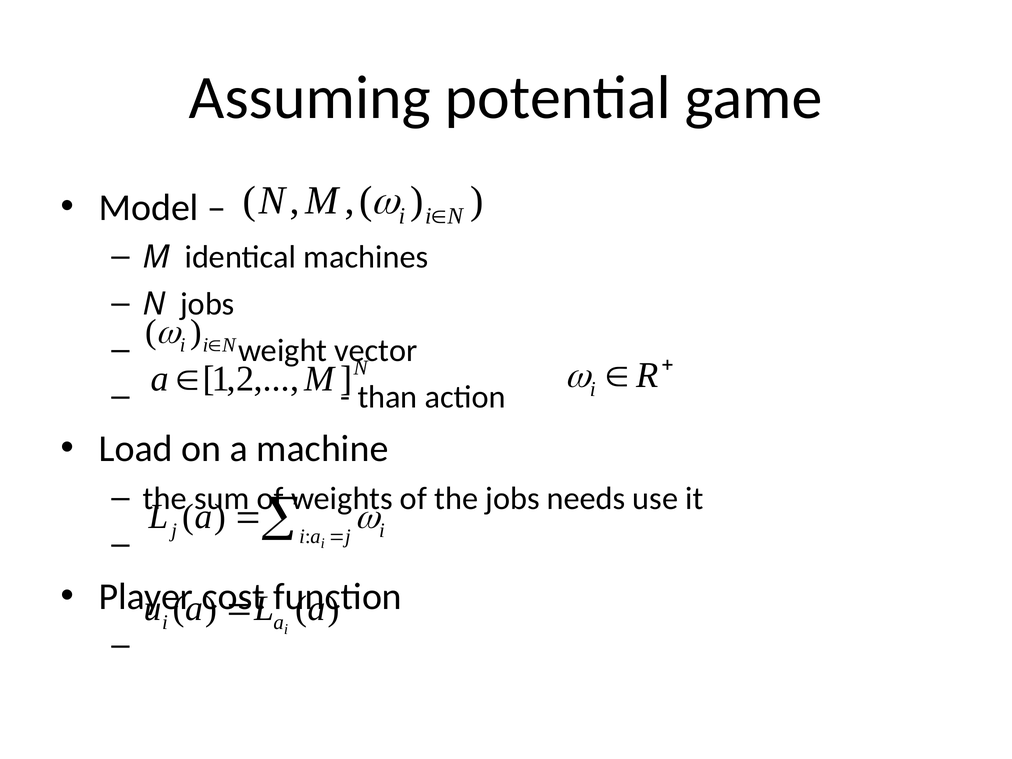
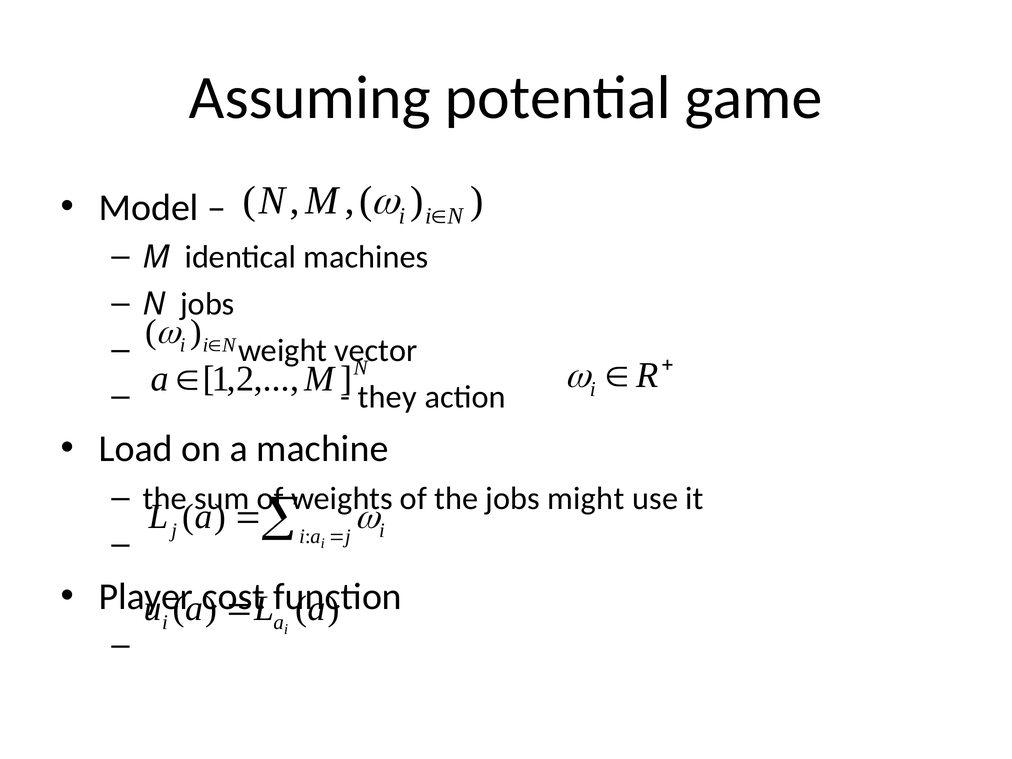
than: than -> they (387, 397)
needs: needs -> might (586, 498)
